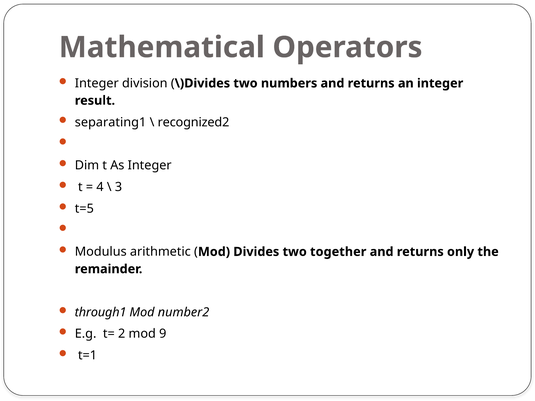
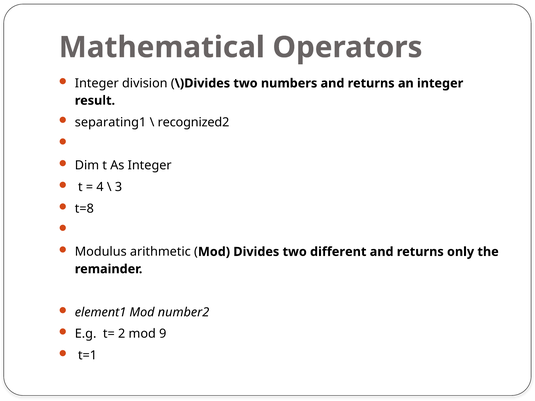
t=5: t=5 -> t=8 (84, 209)
together: together -> different (338, 252)
through1: through1 -> element1 (101, 312)
